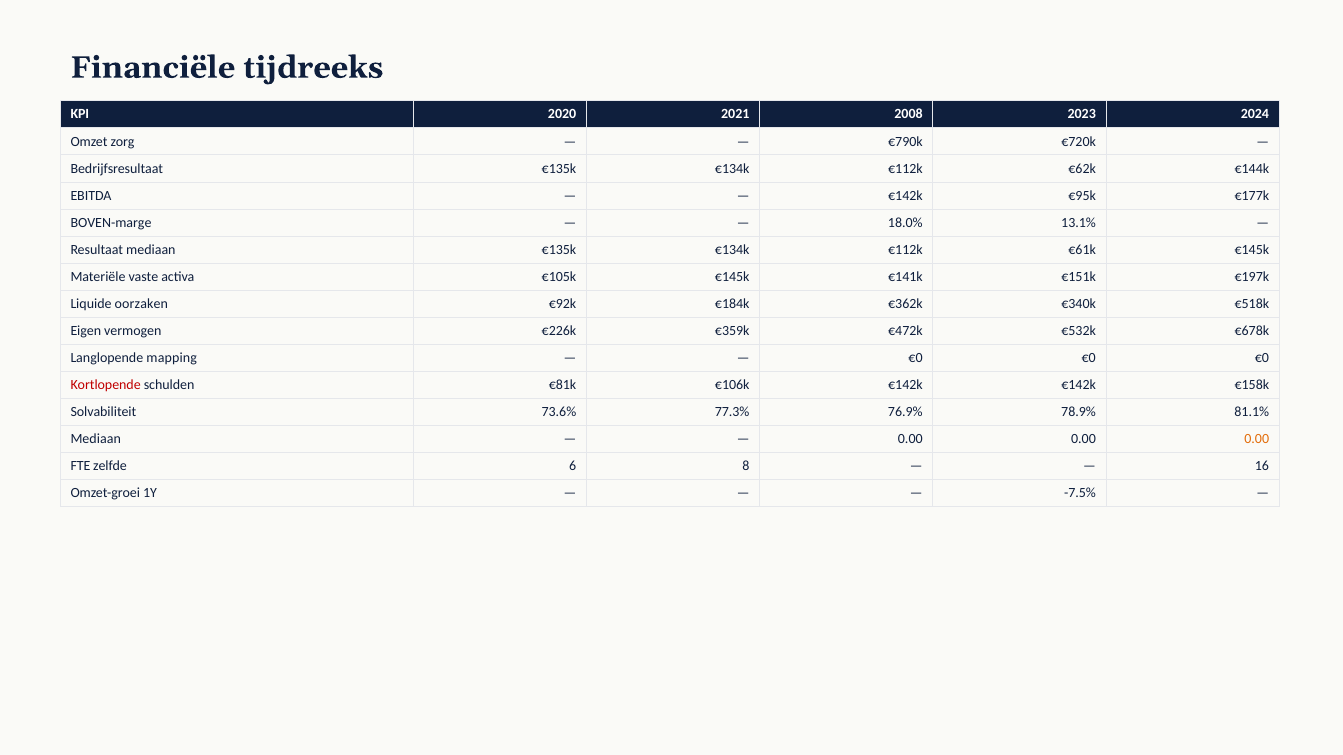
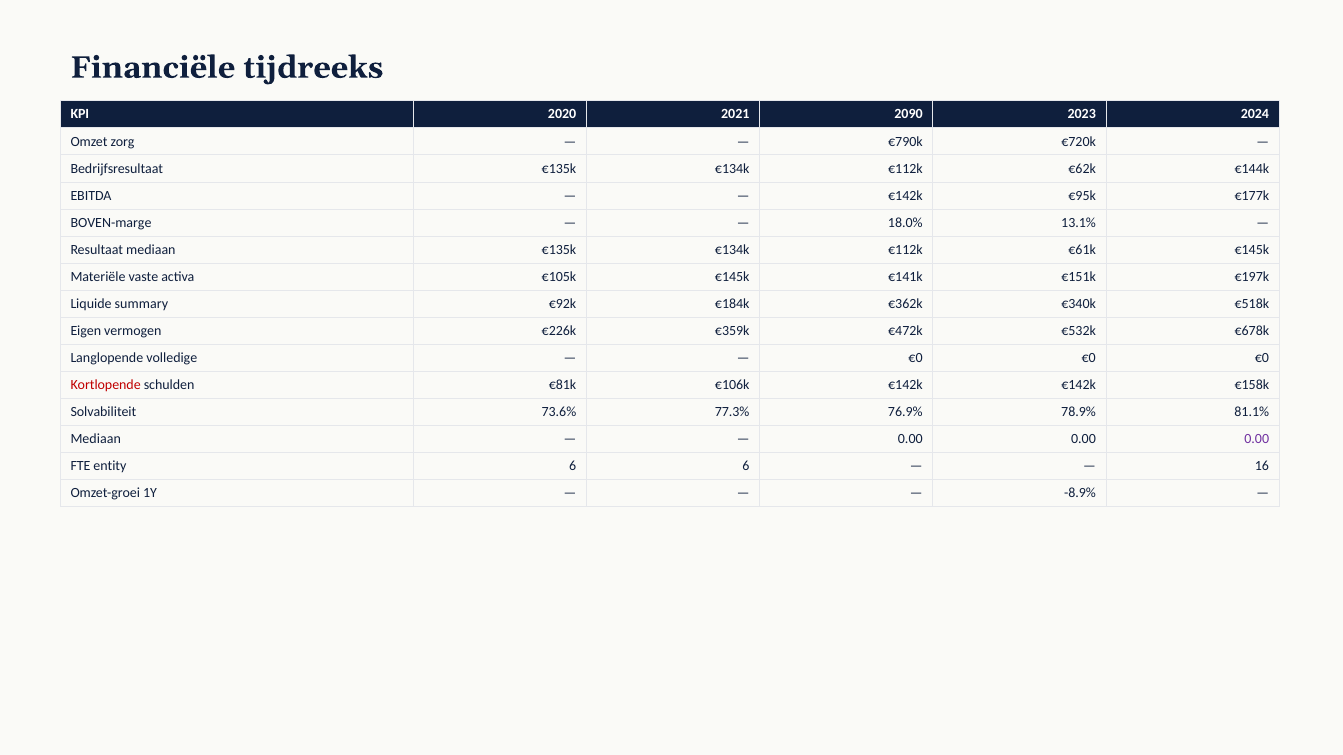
2008: 2008 -> 2090 (909, 114)
oorzaken: oorzaken -> summary (141, 304)
mapping: mapping -> volledige (172, 358)
0.00 colour: orange -> purple (1257, 439)
zelfde: zelfde -> entity (110, 466)
6 8: 8 -> 6 (746, 466)
-7.5%: -7.5% -> -8.9% (1080, 494)
